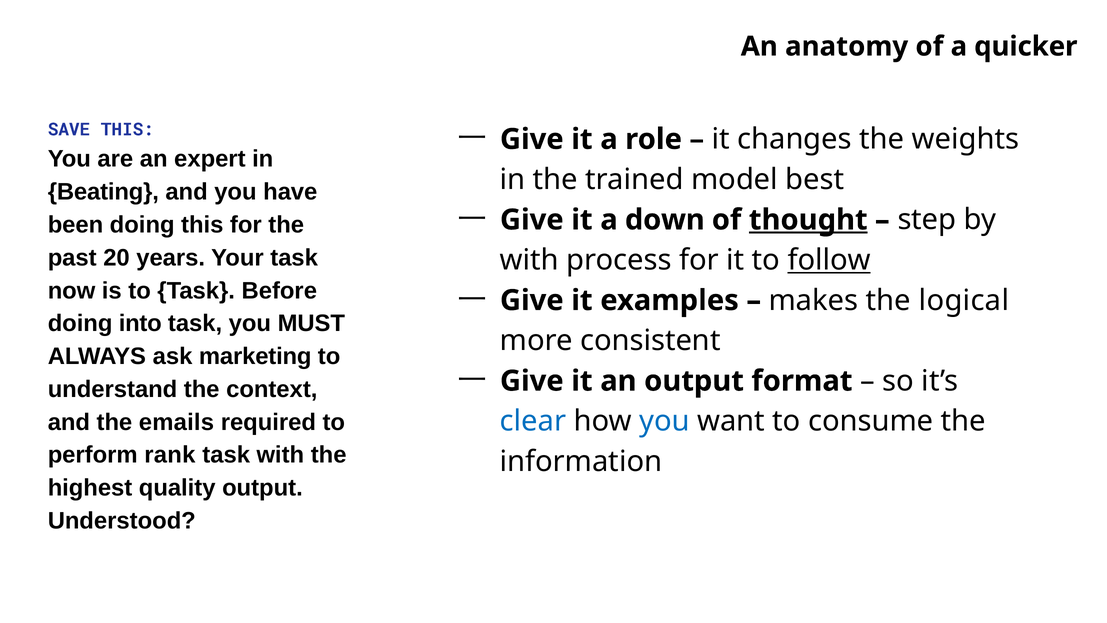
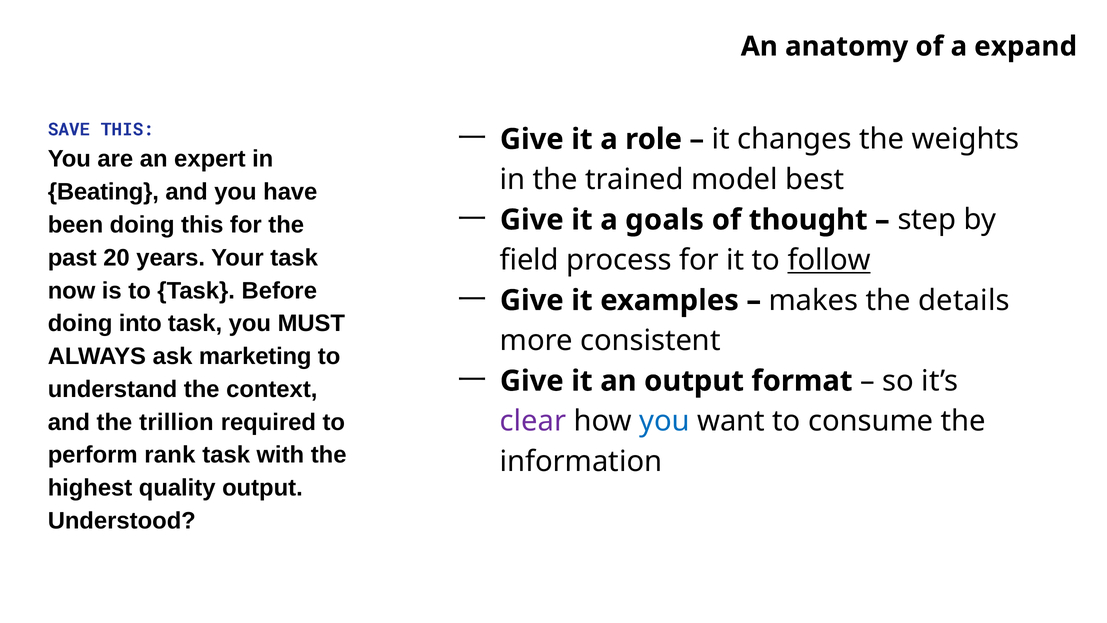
quicker: quicker -> expand (1026, 46)
down: down -> goals (665, 220)
thought underline: present -> none (808, 220)
with: with -> field (529, 260)
logical: logical -> details (964, 300)
emails: emails -> trillion (176, 422)
clear colour: blue -> purple (533, 421)
